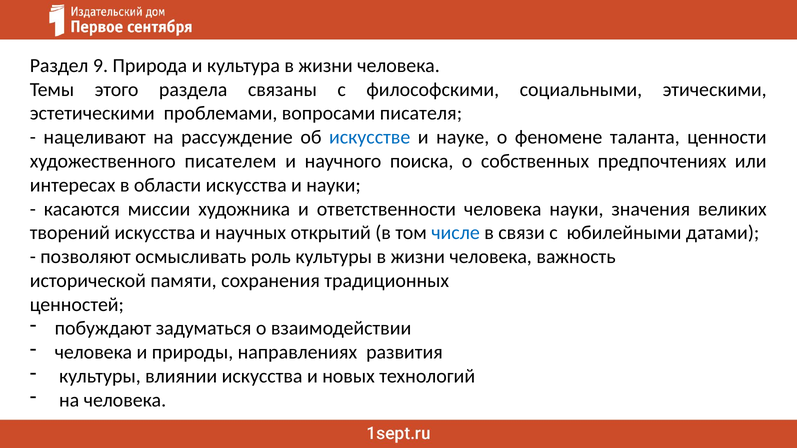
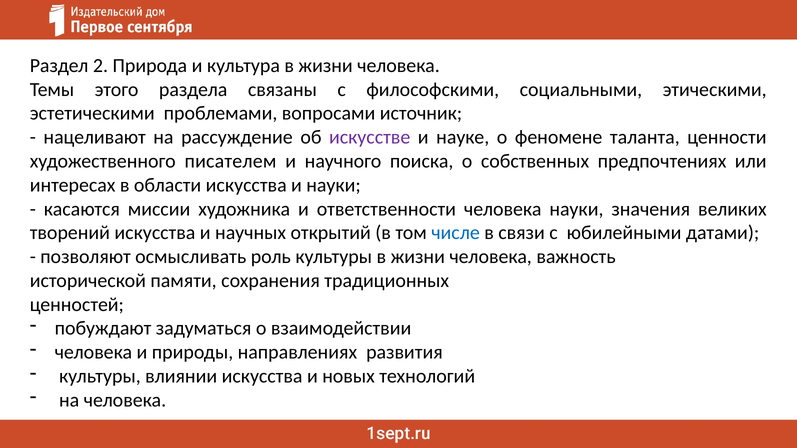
9: 9 -> 2 (100, 66)
писателя: писателя -> источник (421, 113)
искусстве colour: blue -> purple (370, 137)
